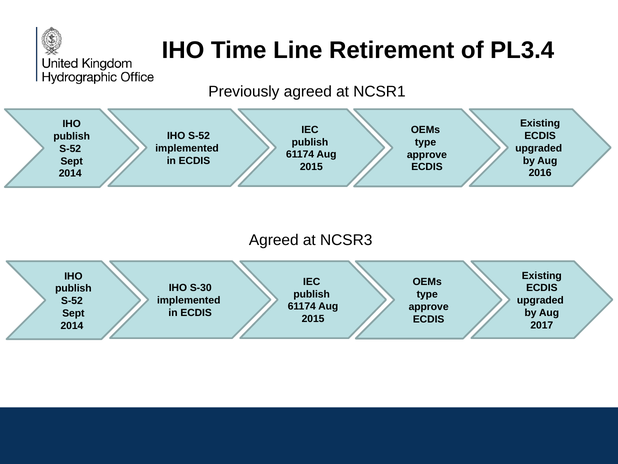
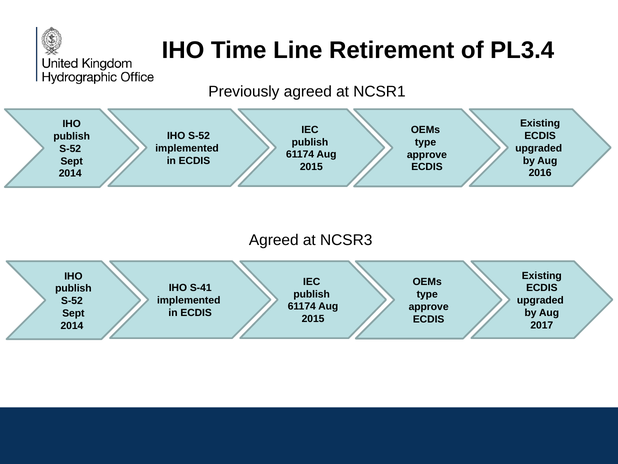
S-30: S-30 -> S-41 (201, 288)
